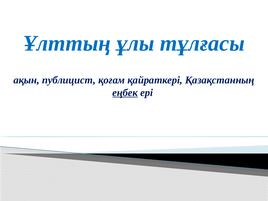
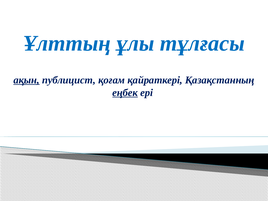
ақын underline: none -> present (26, 80)
